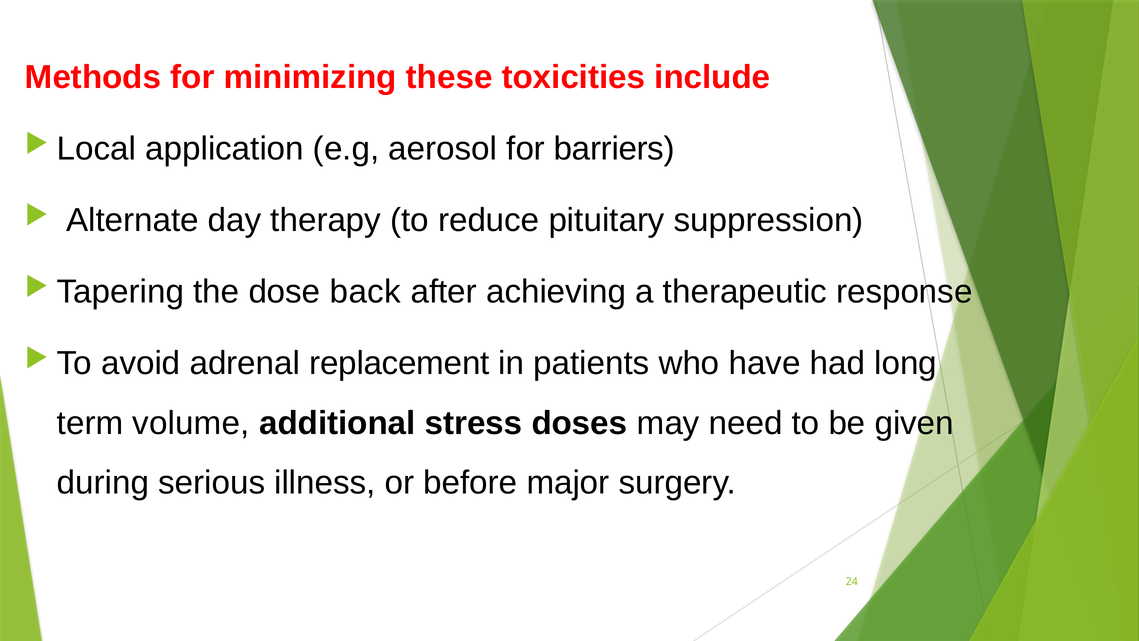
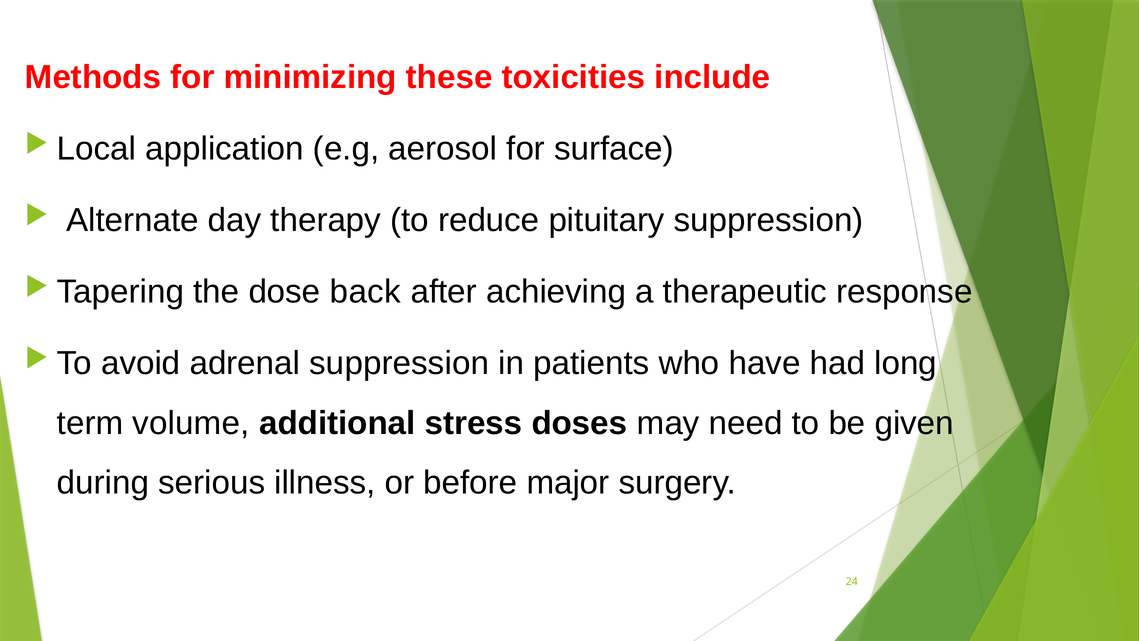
barriers: barriers -> surface (614, 149)
adrenal replacement: replacement -> suppression (399, 363)
